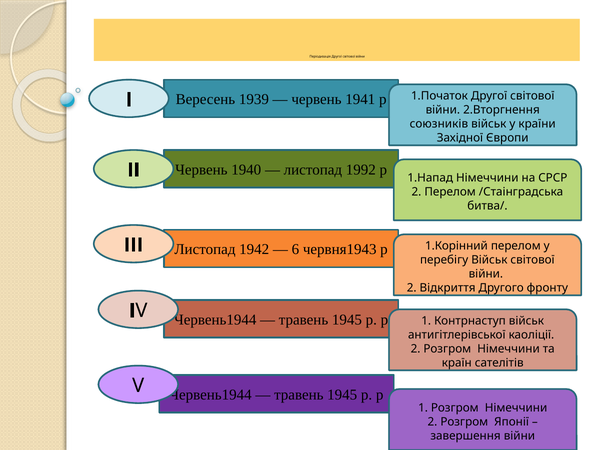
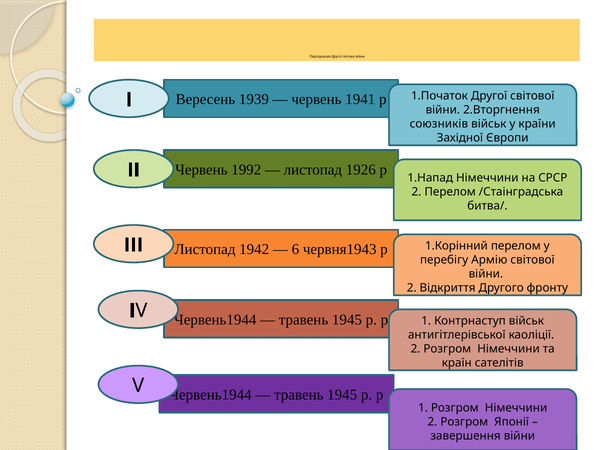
1940: 1940 -> 1992 (246, 170)
1992: 1992 -> 1926 (361, 170)
перебігу Військ: Військ -> Армію (489, 260)
